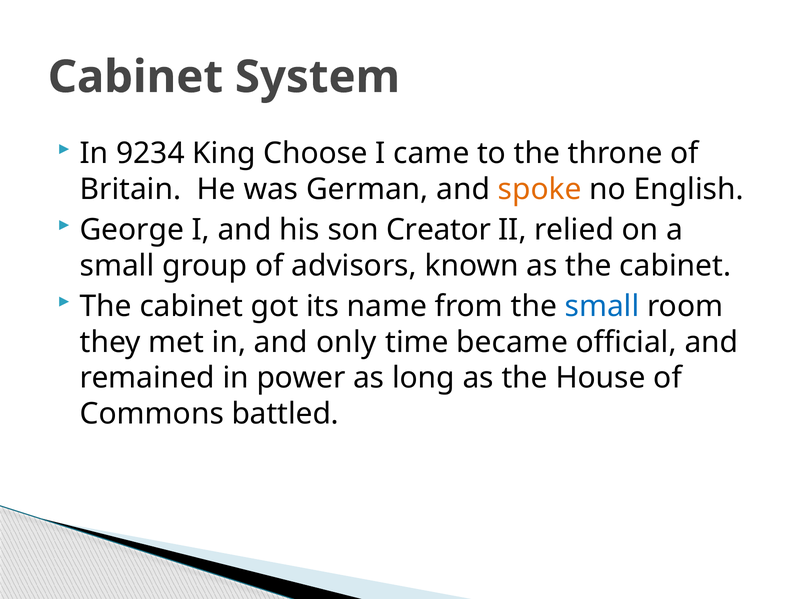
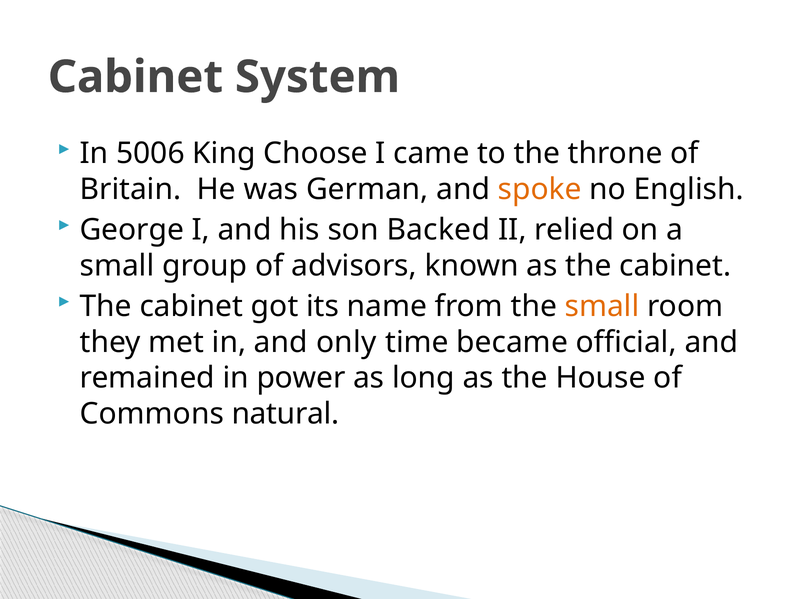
9234: 9234 -> 5006 (150, 153)
Creator: Creator -> Backed (438, 230)
small colour: blue -> orange (602, 306)
battled: battled -> natural (285, 414)
